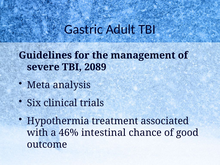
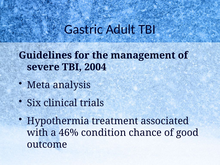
2089: 2089 -> 2004 (95, 67)
intestinal: intestinal -> condition (104, 133)
